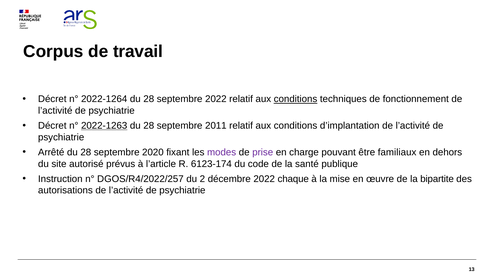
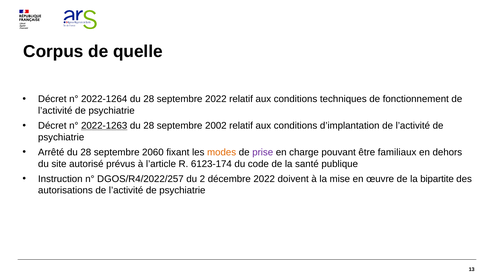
travail: travail -> quelle (138, 52)
conditions underline: present -> none (296, 99)
2011: 2011 -> 2002 (216, 126)
2020: 2020 -> 2060 (153, 152)
modes colour: purple -> orange (222, 152)
chaque: chaque -> doivent (293, 179)
